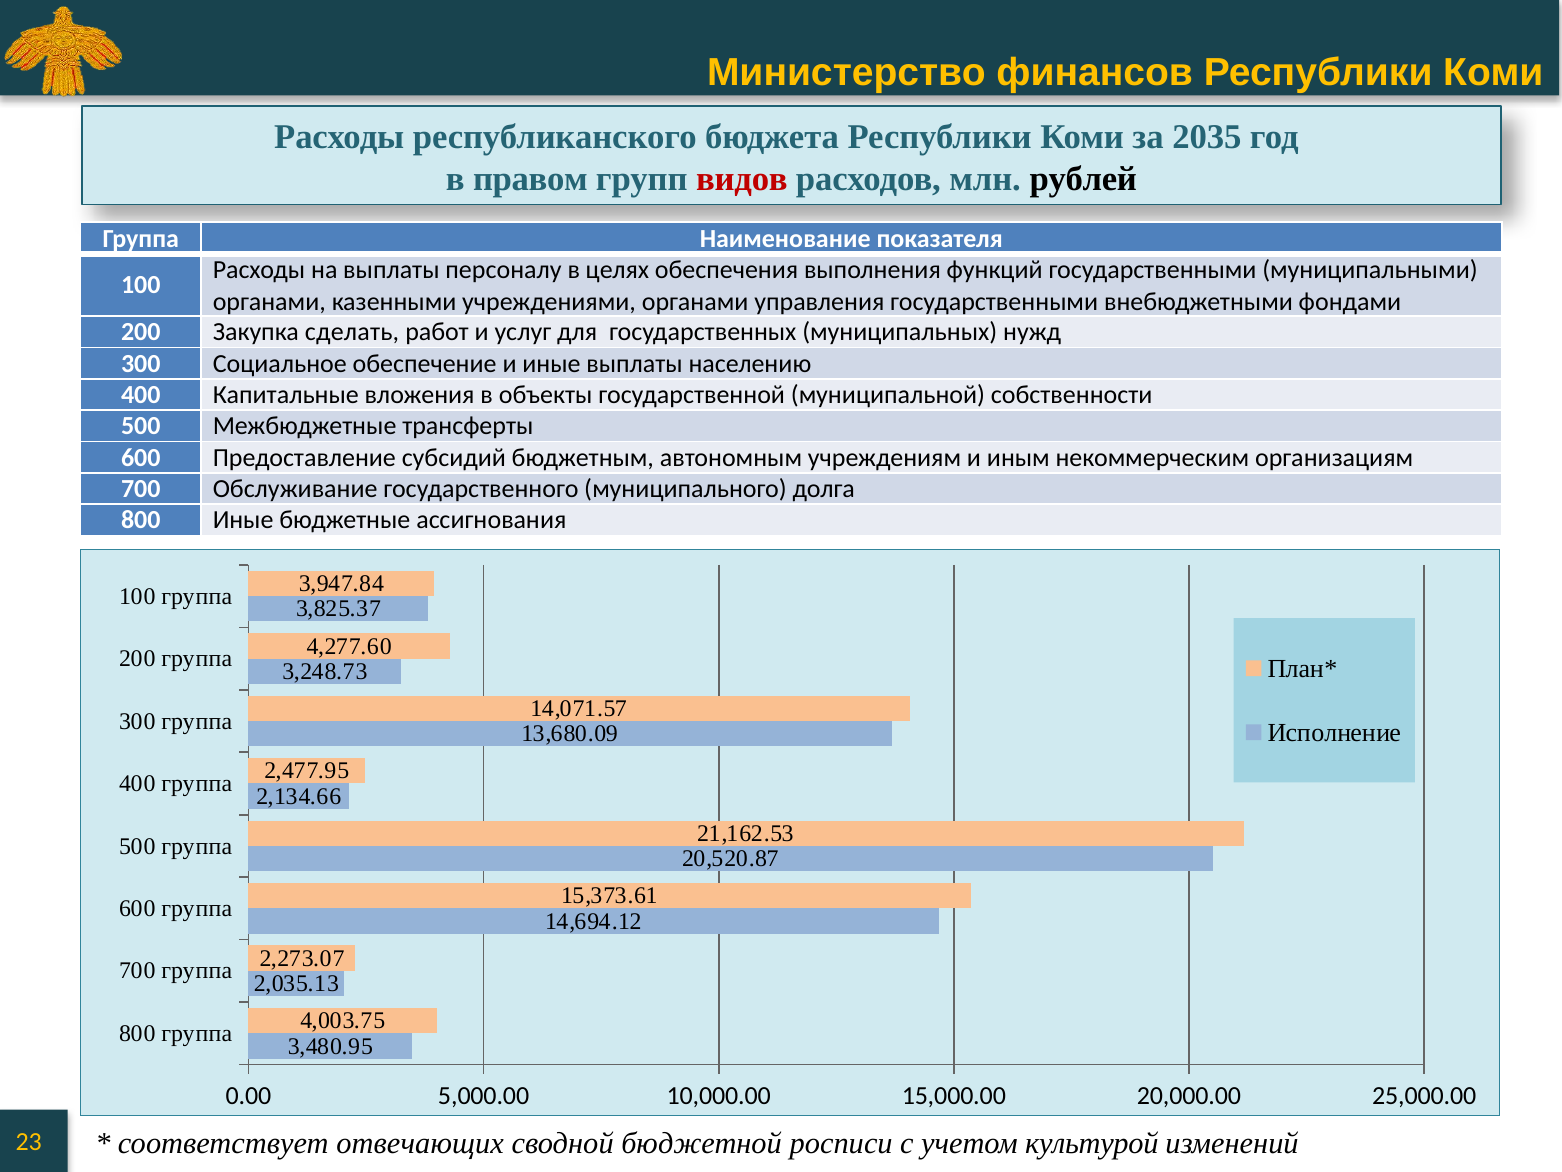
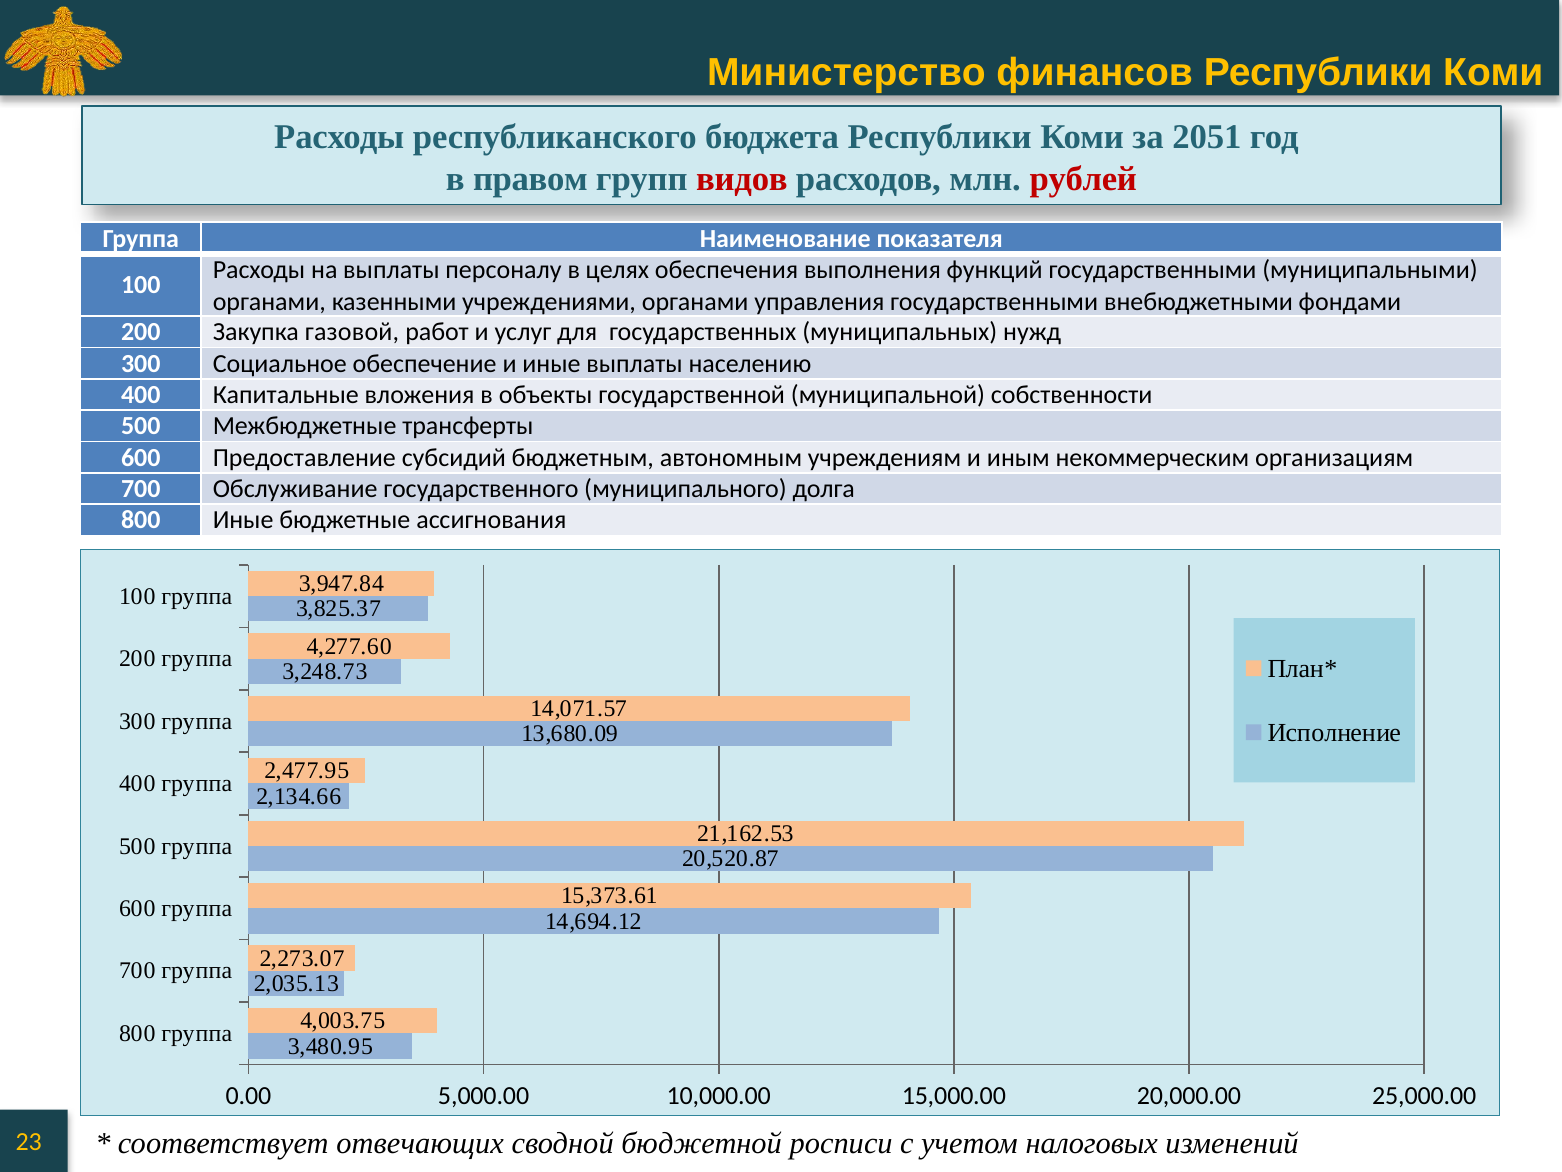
2035: 2035 -> 2051 (1207, 137)
рублей colour: black -> red (1083, 179)
сделать: сделать -> газовой (352, 332)
культурой: культурой -> налоговых (1092, 1143)
